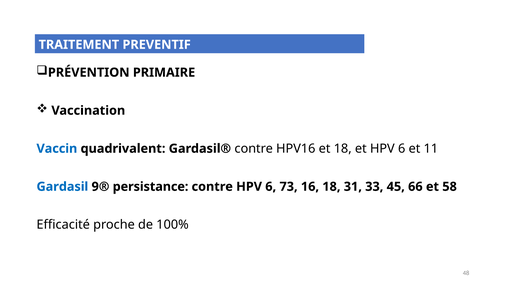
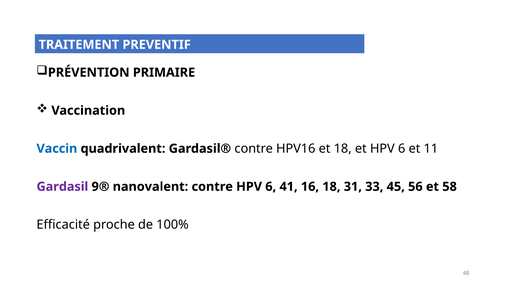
Gardasil colour: blue -> purple (62, 186)
persistance: persistance -> nanovalent (150, 186)
73: 73 -> 41 (289, 186)
66: 66 -> 56 (415, 186)
